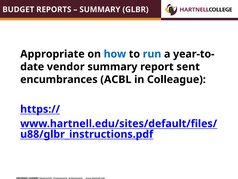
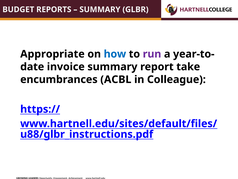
run colour: blue -> purple (152, 54)
vendor: vendor -> invoice (66, 67)
sent: sent -> take (188, 67)
